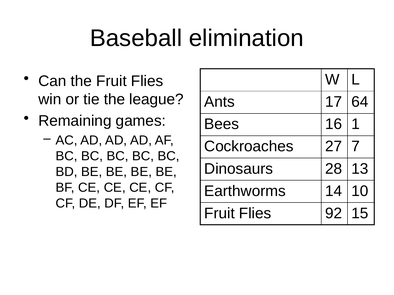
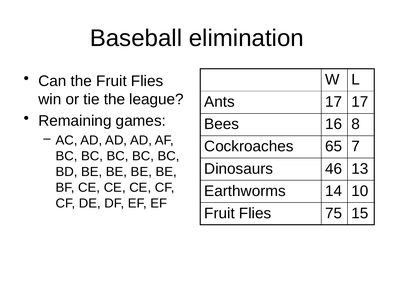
17 64: 64 -> 17 (360, 102)
1: 1 -> 8 (356, 124)
27: 27 -> 65 (334, 147)
28: 28 -> 46 (334, 169)
92: 92 -> 75 (334, 214)
